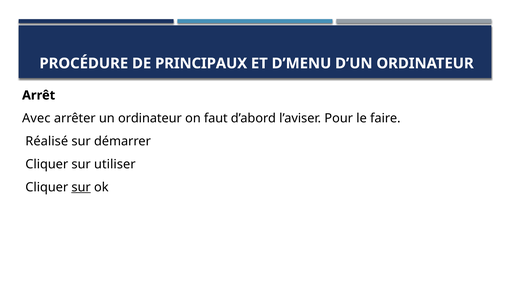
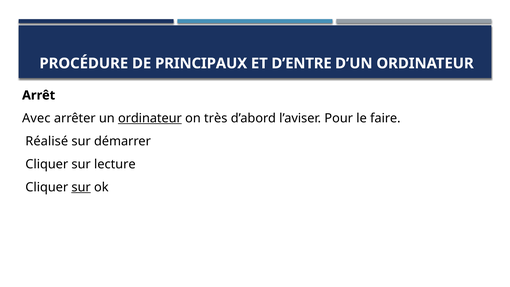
D’MENU: D’MENU -> D’ENTRE (302, 63)
ordinateur underline: none -> present (150, 118)
faut: faut -> très (216, 118)
utiliser: utiliser -> lecture (115, 164)
